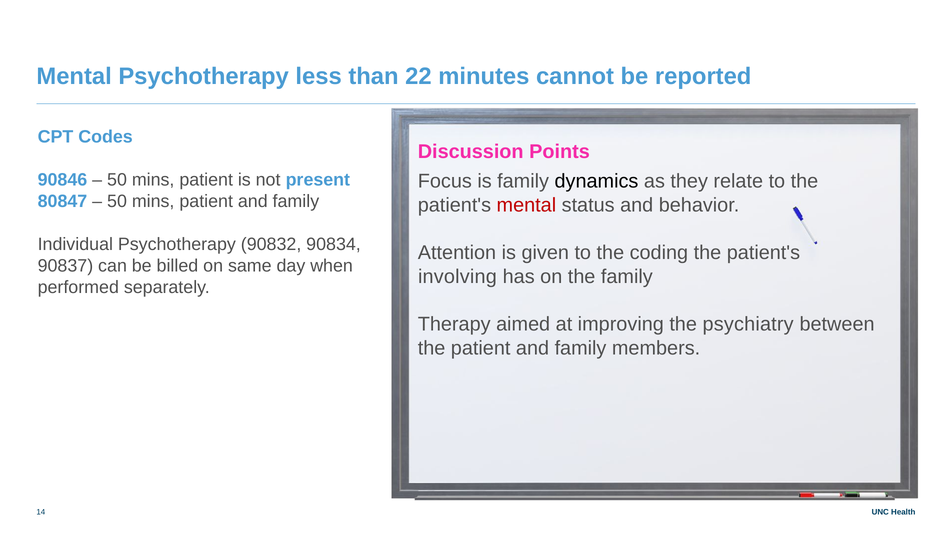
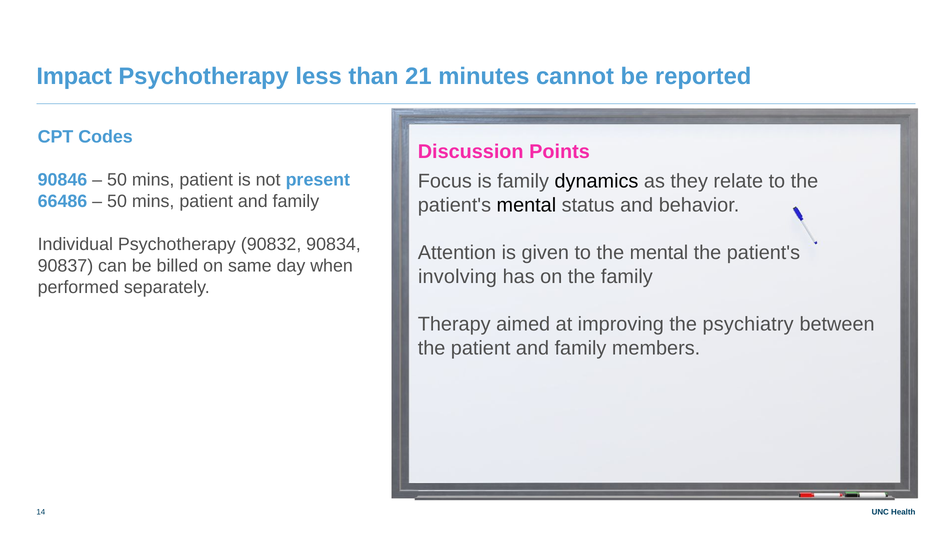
Mental: Mental -> Impact (74, 76)
22: 22 -> 21 (418, 76)
80847: 80847 -> 66486 (62, 201)
mental colour: red -> black (526, 205)
the coding: coding -> mental (659, 253)
